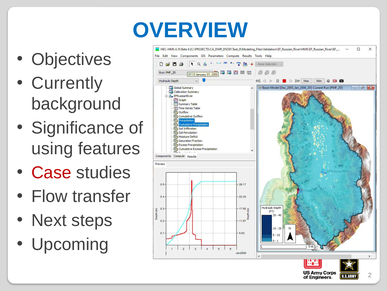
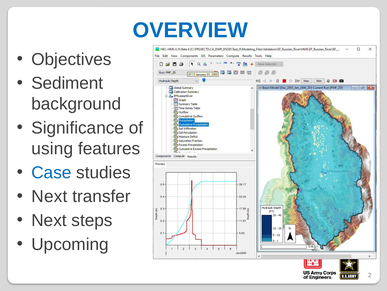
Currently: Currently -> Sediment (67, 83)
Case colour: red -> blue (51, 172)
Flow: Flow -> Next (49, 196)
